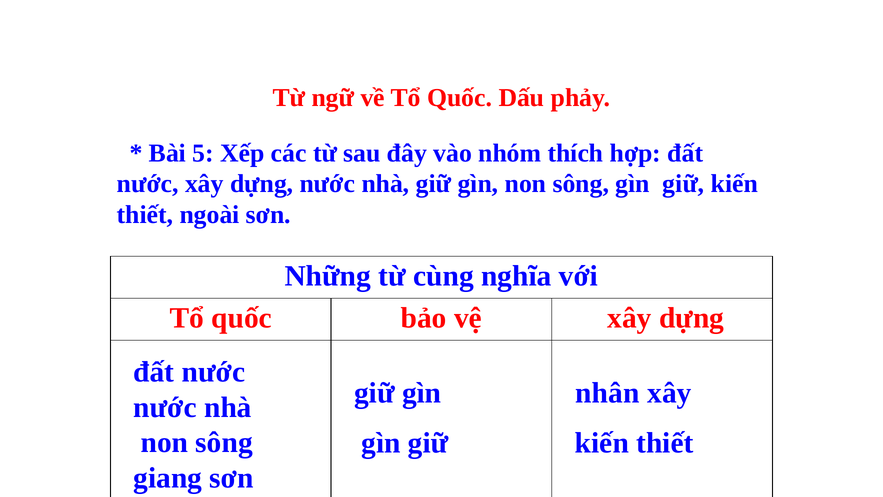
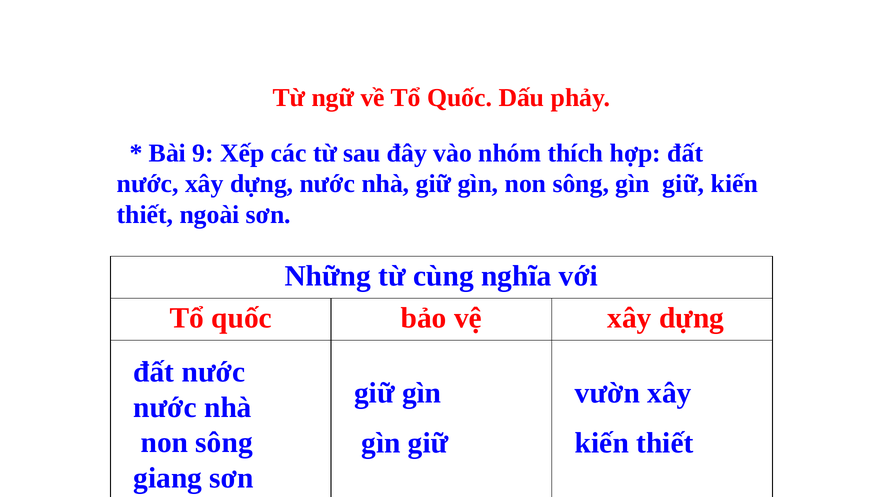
5: 5 -> 9 (203, 153)
nhân: nhân -> vườn (608, 393)
